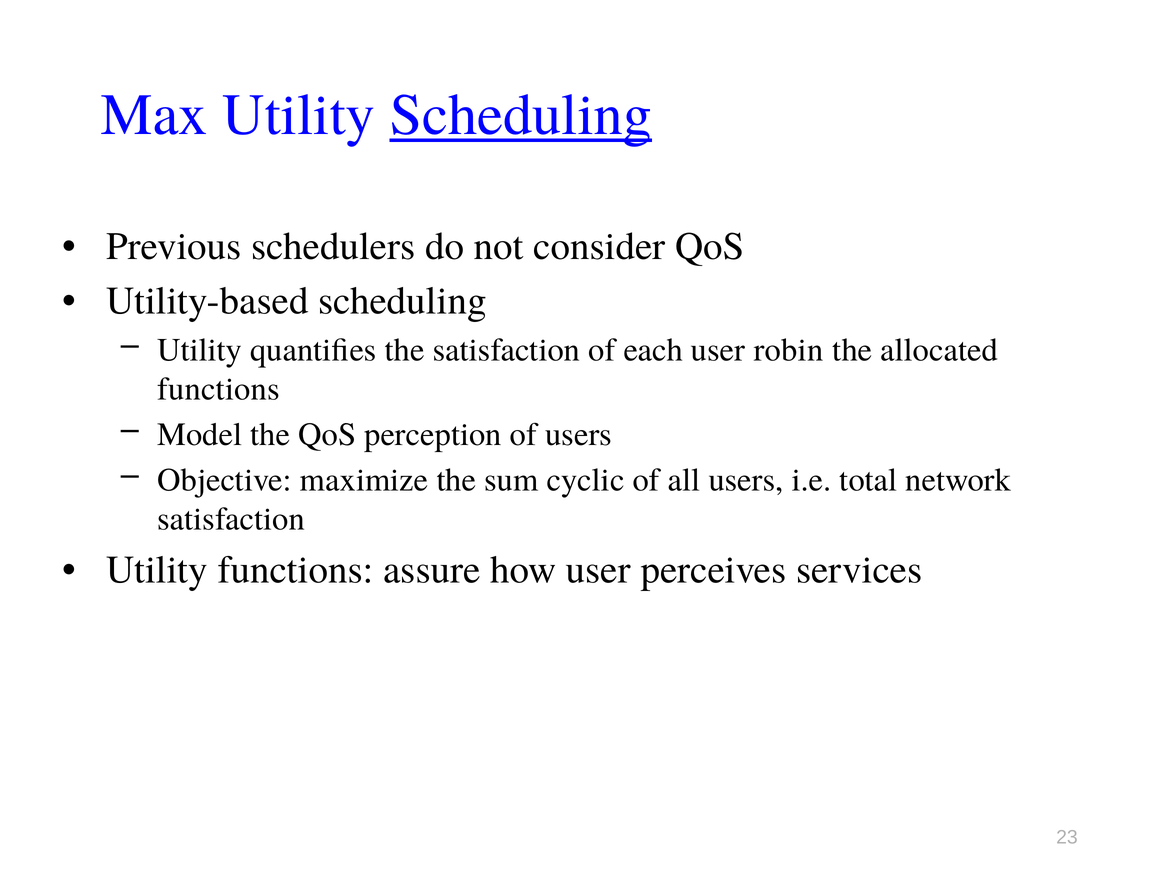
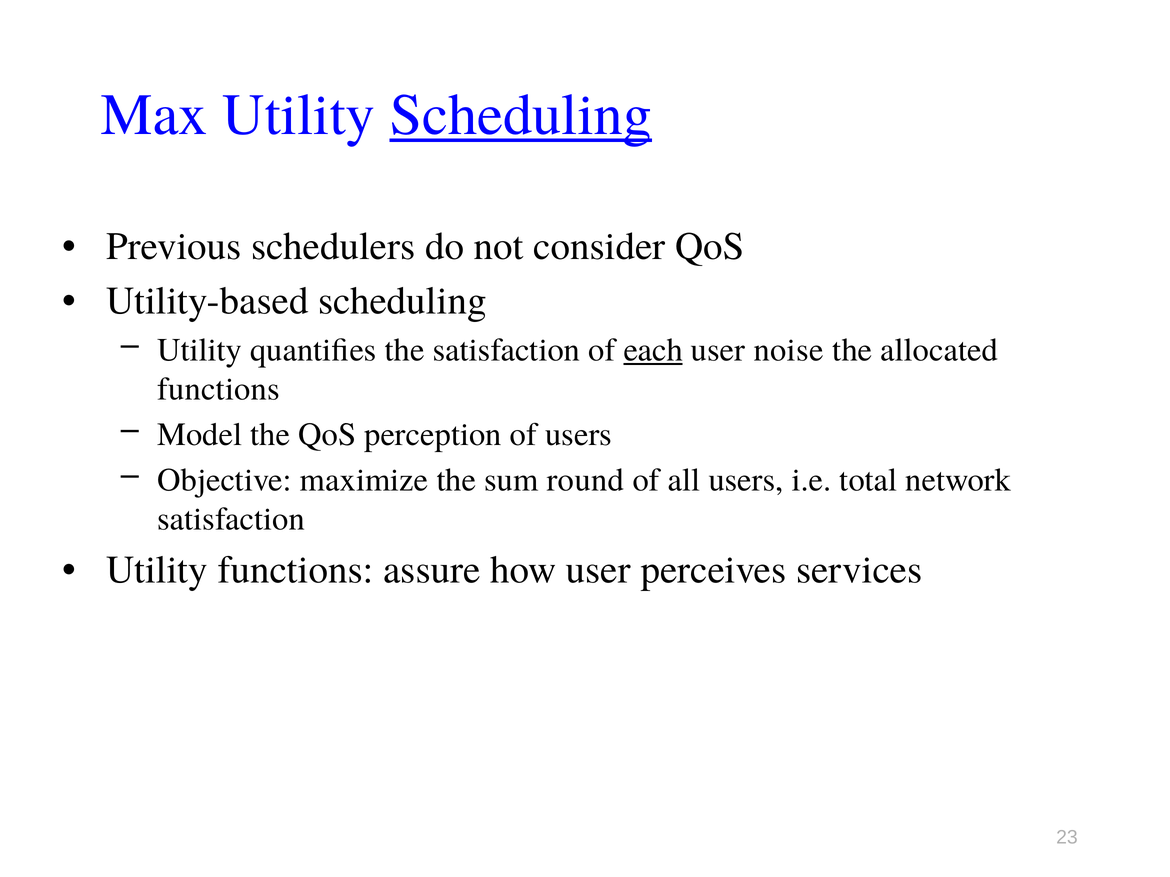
each underline: none -> present (653, 350)
robin: robin -> noise (789, 350)
cyclic: cyclic -> round (585, 480)
